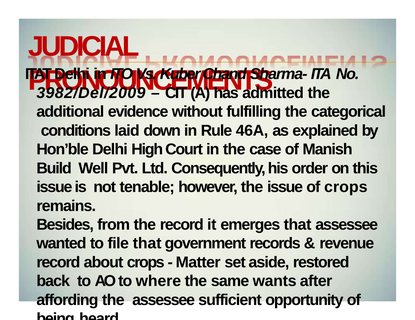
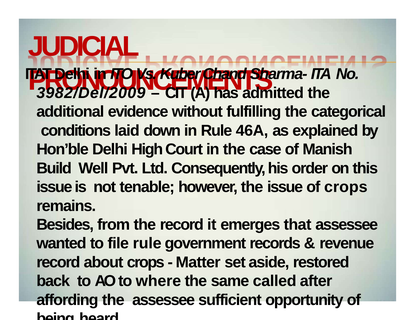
file that: that -> rule (147, 244)
wants: wants -> called (275, 282)
